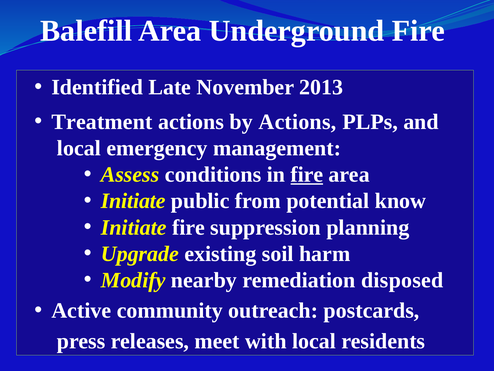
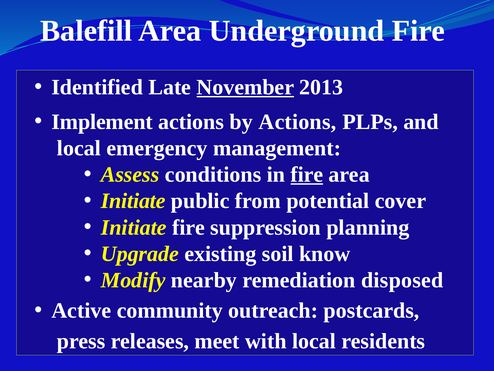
November underline: none -> present (245, 87)
Treatment: Treatment -> Implement (102, 122)
know: know -> cover (400, 201)
harm: harm -> know (325, 253)
